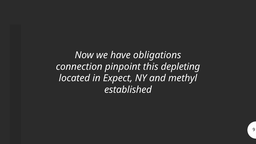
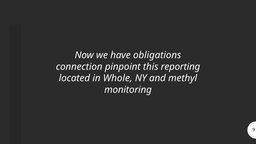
depleting: depleting -> reporting (180, 67)
Expect: Expect -> Whole (118, 78)
established: established -> monitoring (128, 90)
